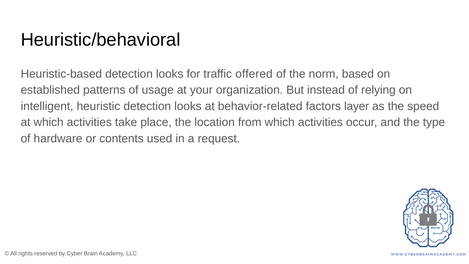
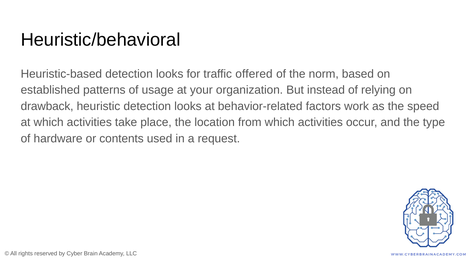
intelligent: intelligent -> drawback (47, 106)
layer: layer -> work (357, 106)
